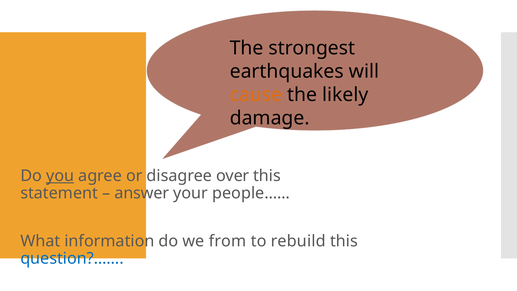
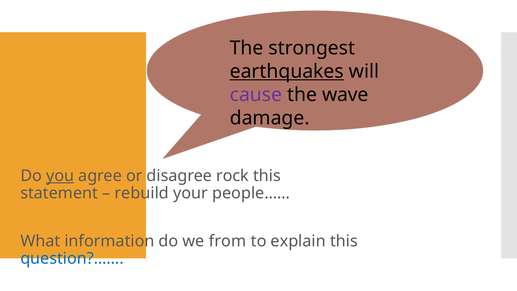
earthquakes underline: none -> present (287, 71)
cause colour: orange -> purple (256, 95)
likely: likely -> wave (345, 95)
over: over -> rock (233, 176)
answer: answer -> rebuild (142, 193)
rebuild: rebuild -> explain (298, 241)
